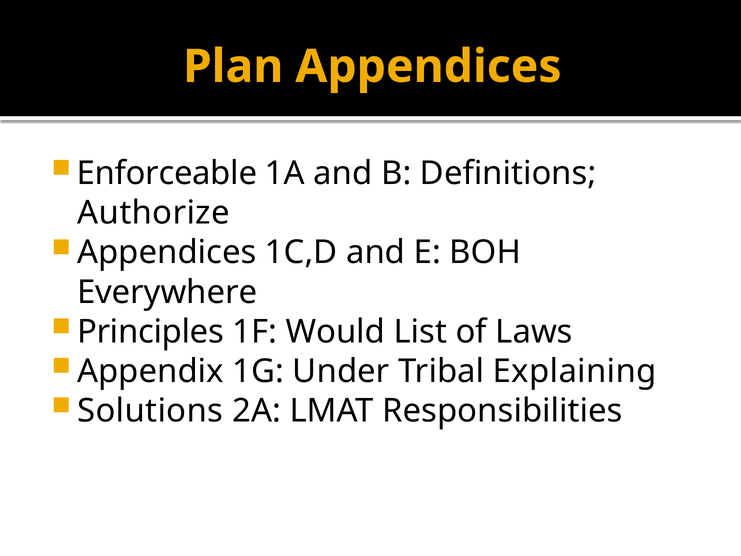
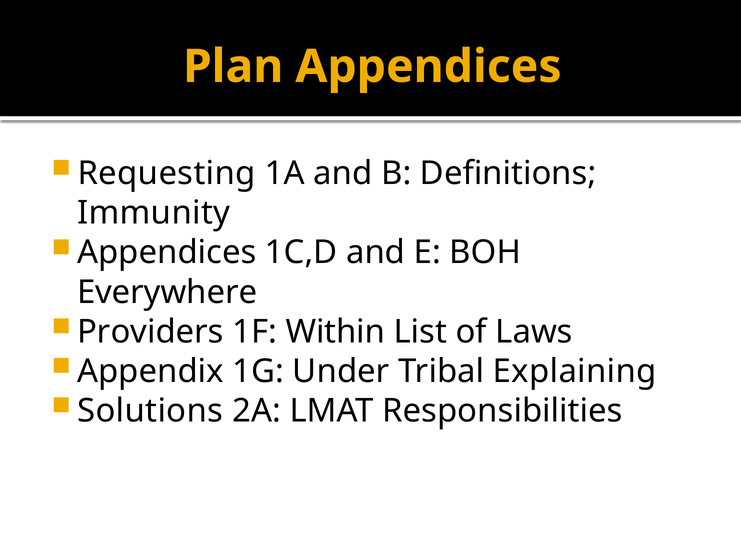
Enforceable: Enforceable -> Requesting (167, 173)
Authorize: Authorize -> Immunity (154, 213)
Principles: Principles -> Providers (150, 332)
Would: Would -> Within (335, 332)
